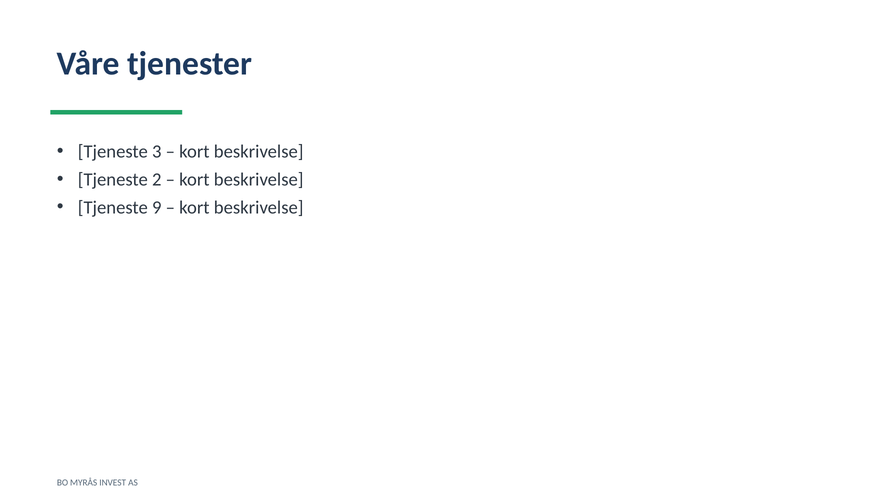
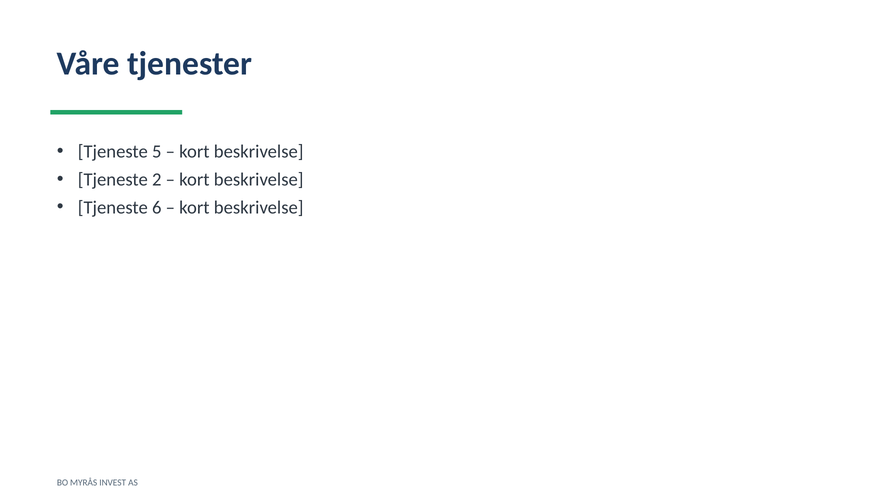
3: 3 -> 5 (157, 151)
9: 9 -> 6 (157, 207)
